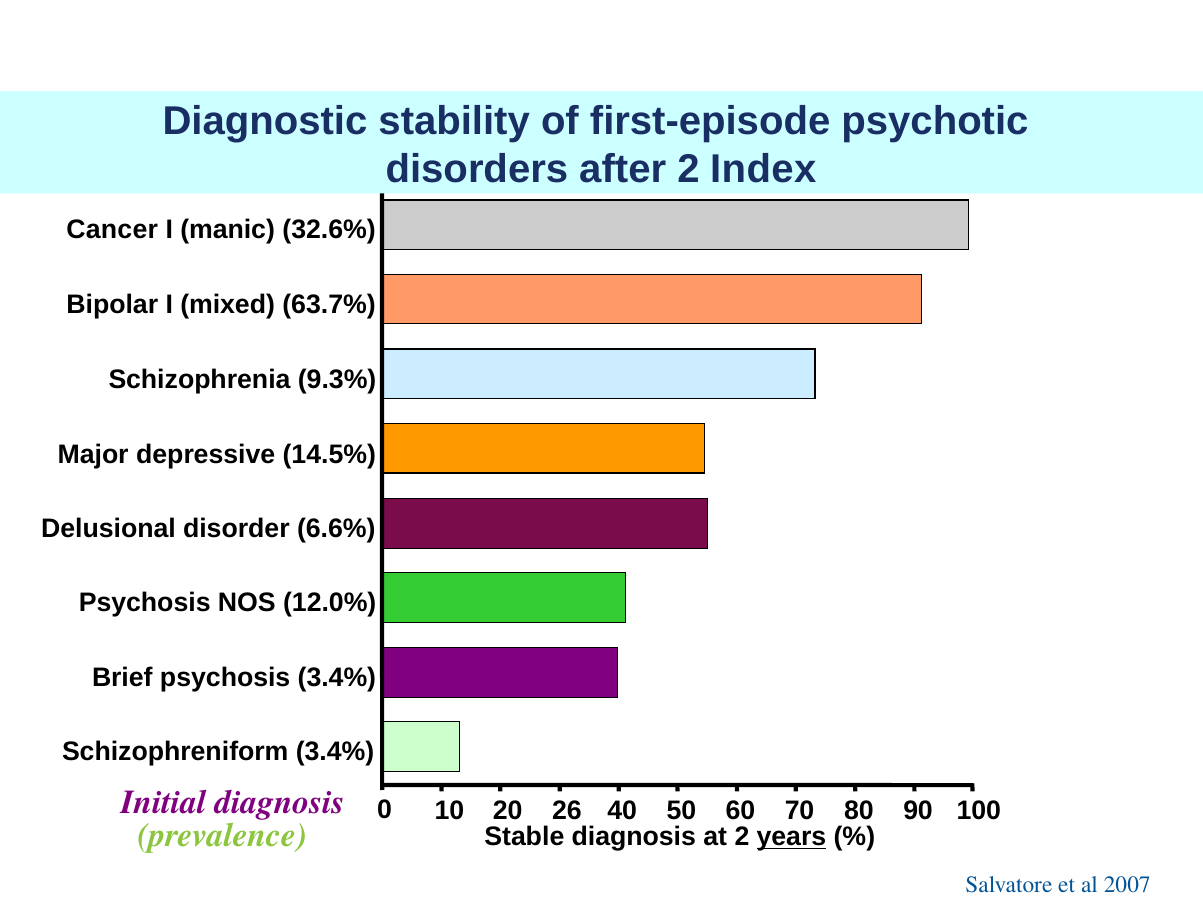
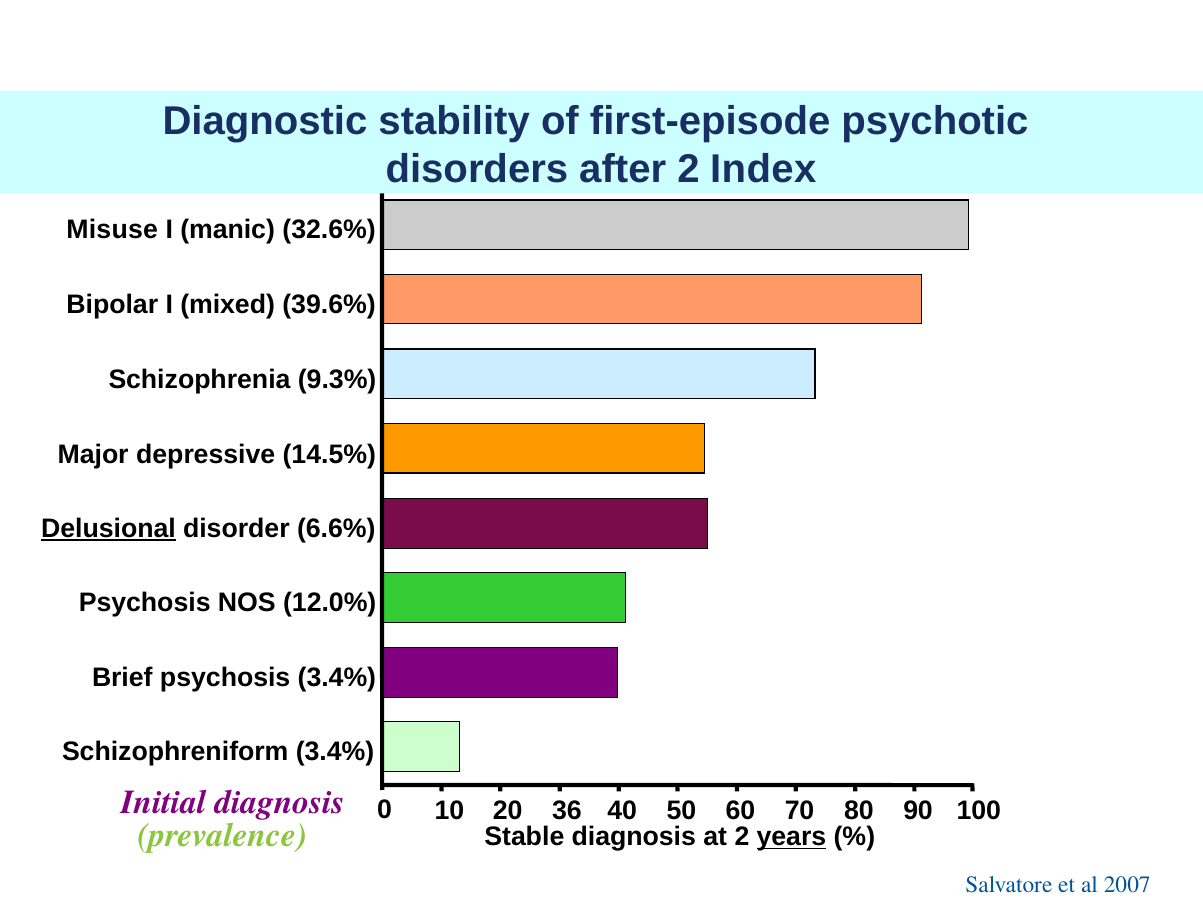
Cancer: Cancer -> Misuse (112, 230)
63.7%: 63.7% -> 39.6% (329, 305)
Delusional underline: none -> present (108, 528)
26: 26 -> 36 (567, 810)
